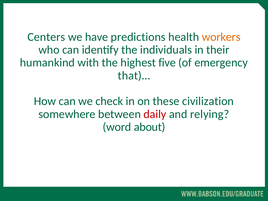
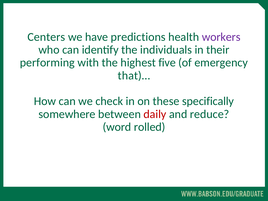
workers colour: orange -> purple (221, 37)
humankind: humankind -> performing (47, 63)
civilization: civilization -> specifically (208, 101)
relying: relying -> reduce (210, 114)
about: about -> rolled (150, 127)
